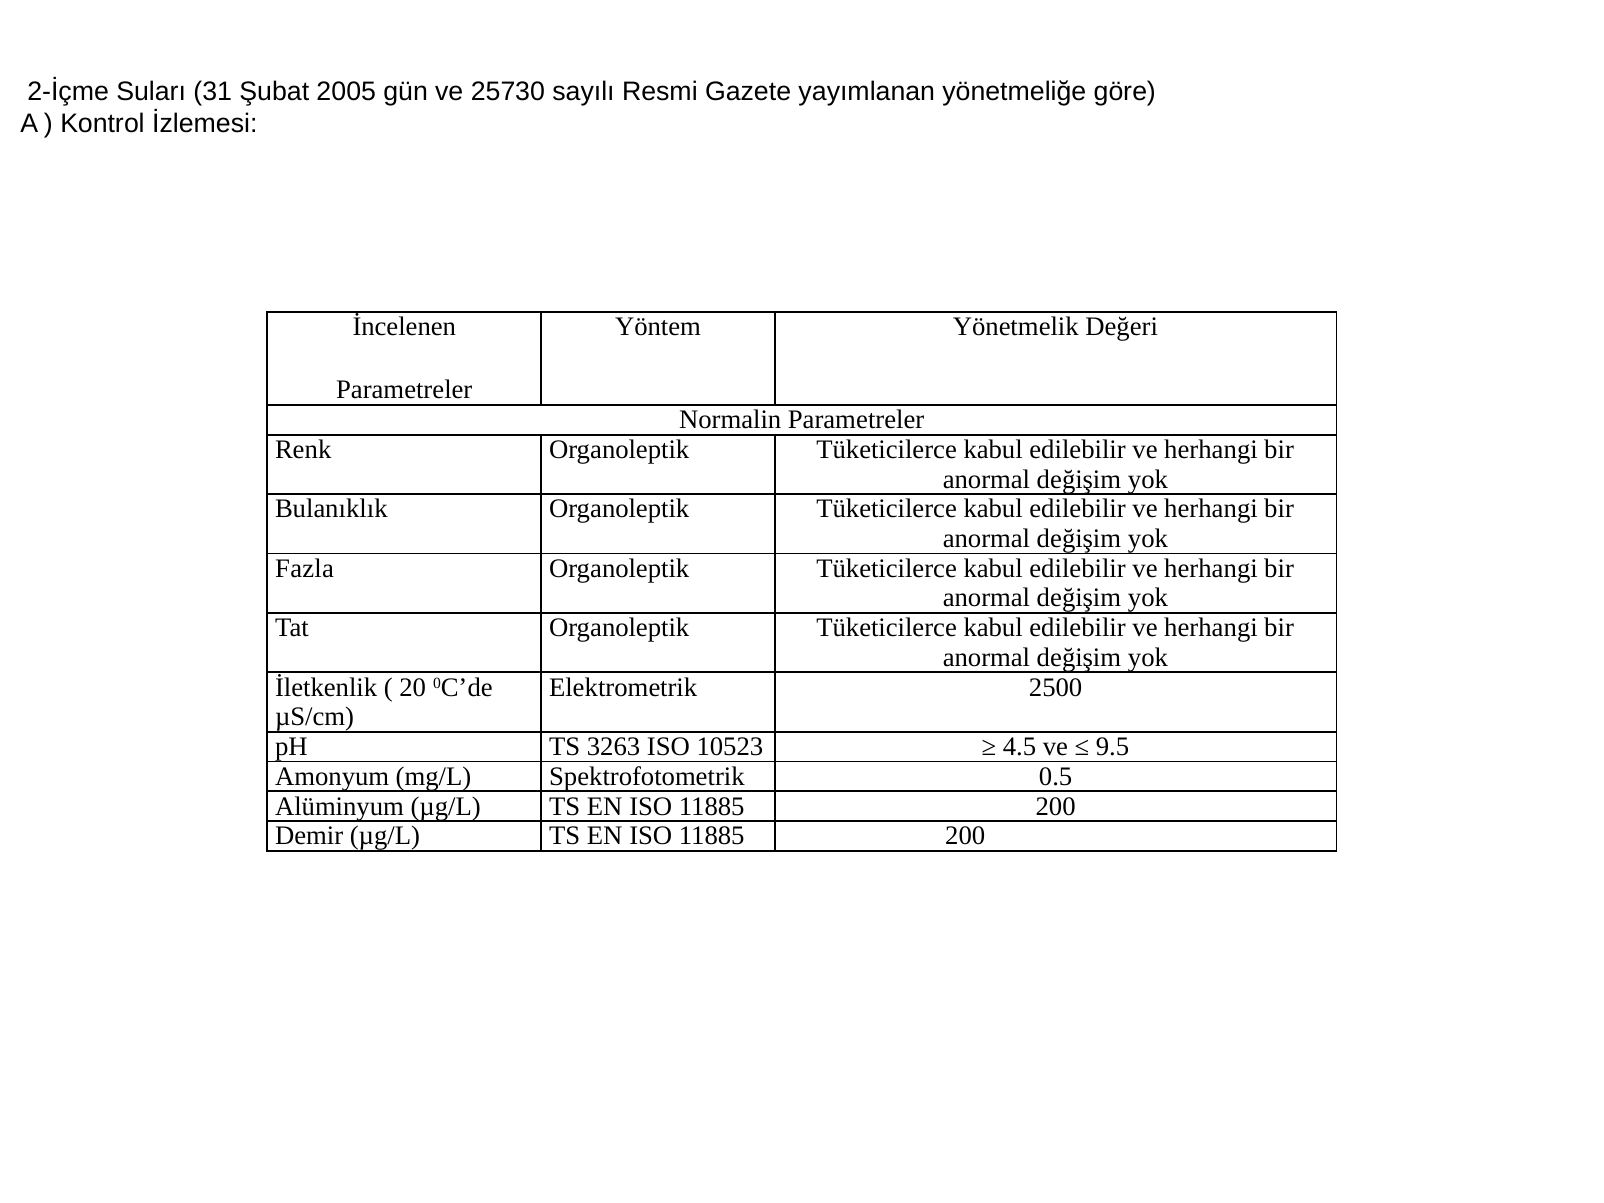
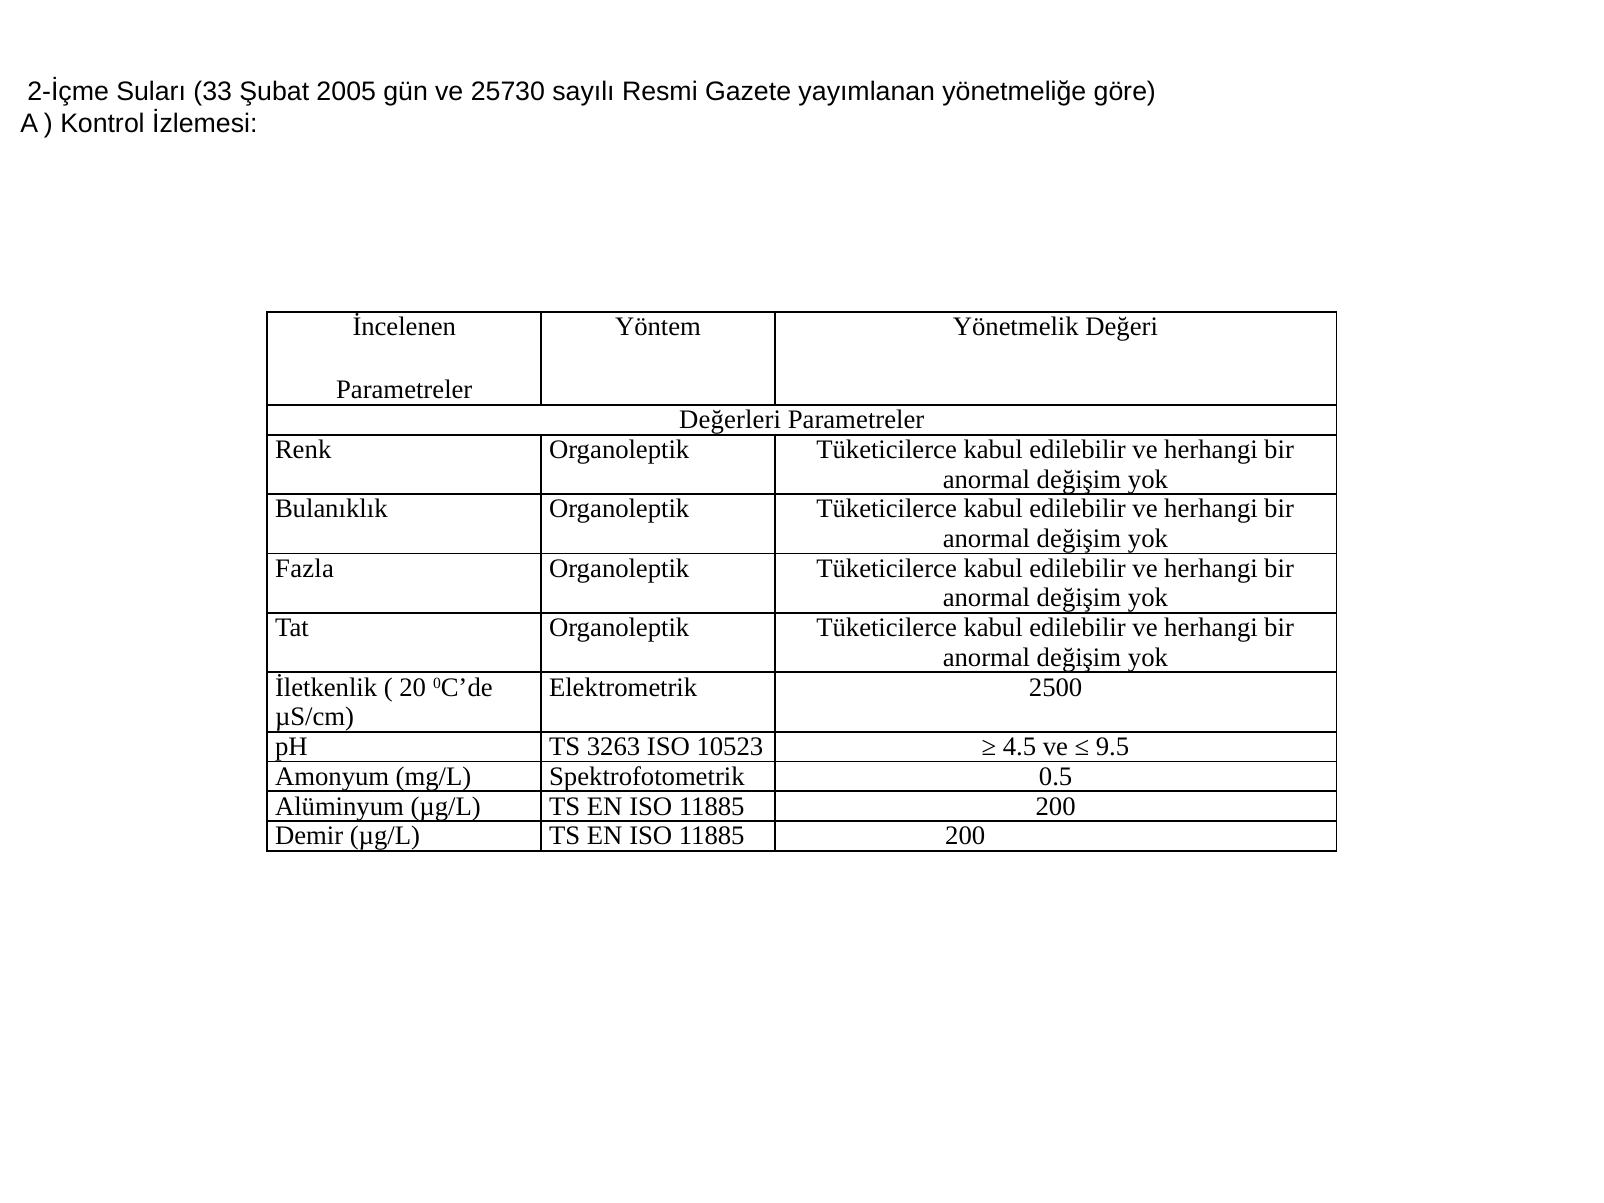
31: 31 -> 33 (213, 92)
Normalin: Normalin -> Değerleri (730, 420)
